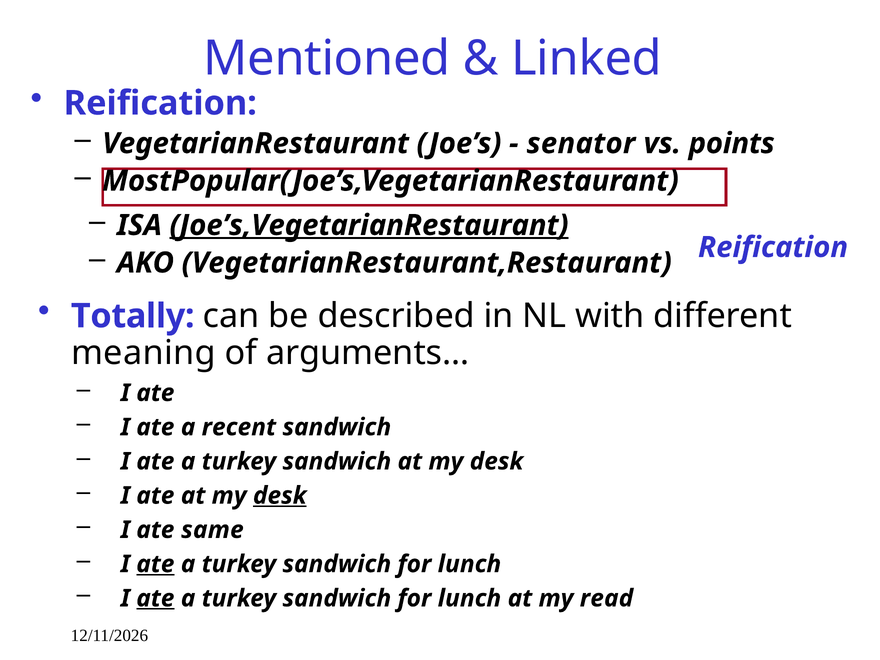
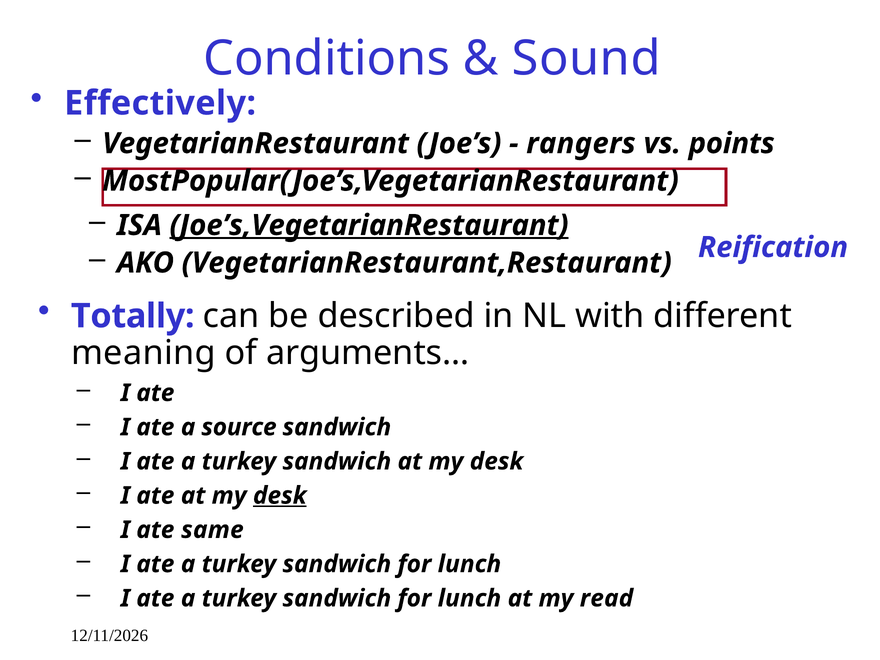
Mentioned: Mentioned -> Conditions (327, 58)
Linked: Linked -> Sound (586, 58)
Reification: Reification -> Effectively (160, 103)
senator: senator -> rangers (581, 143)
recent: recent -> source (239, 427)
ate underline: present -> none (155, 564)
ate underline: present -> none (155, 598)
